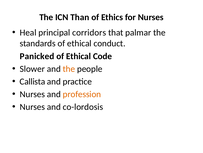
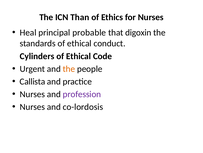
corridors: corridors -> probable (89, 32)
palmar: palmar -> digoxin (138, 32)
Panicked: Panicked -> Cylinders (37, 56)
Slower: Slower -> Urgent (32, 69)
profession colour: orange -> purple (82, 94)
